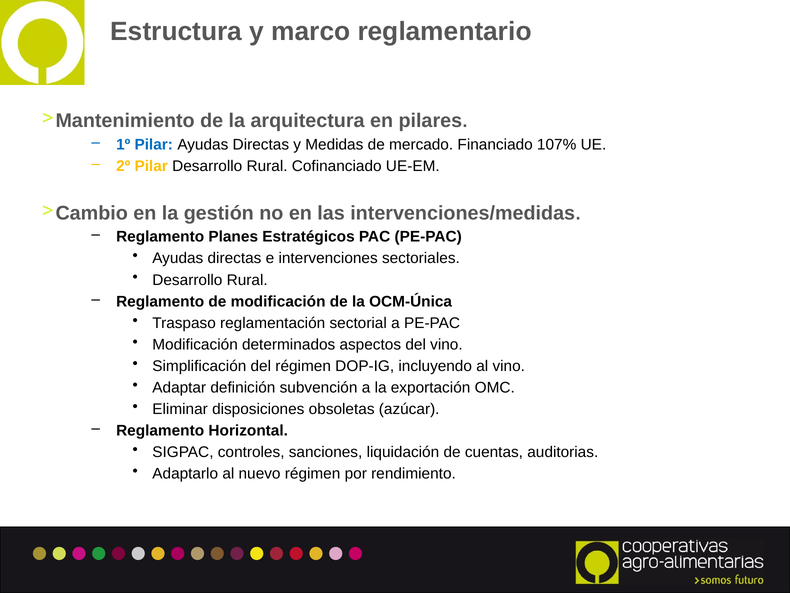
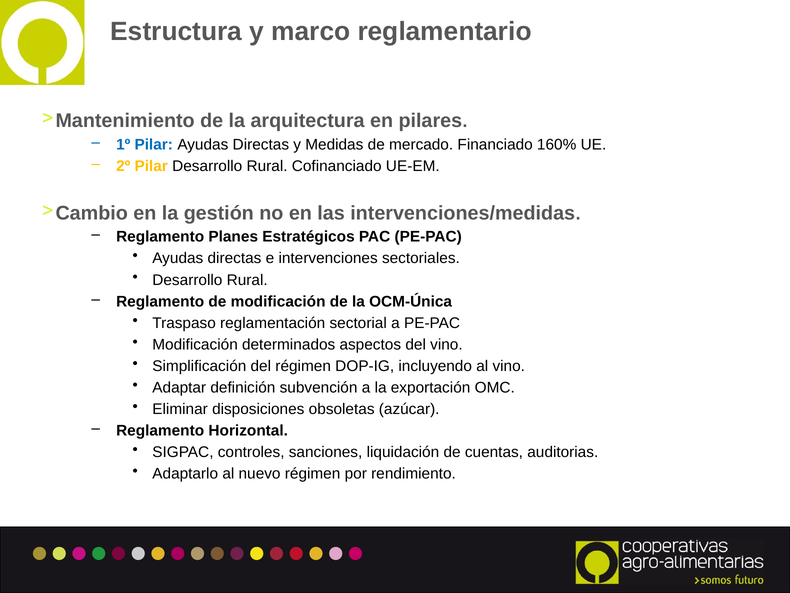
107%: 107% -> 160% (557, 144)
